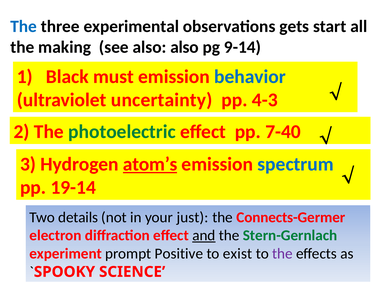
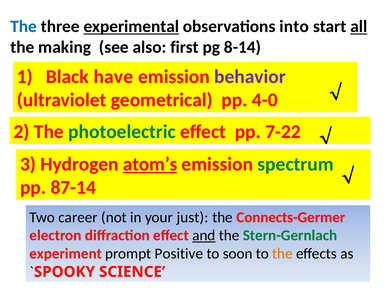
experimental underline: none -> present (131, 27)
gets: gets -> into (294, 27)
all underline: none -> present (359, 27)
also also: also -> first (185, 47)
9-14: 9-14 -> 8-14 (243, 47)
must: must -> have (113, 77)
behavior colour: blue -> purple (250, 77)
uncertainty: uncertainty -> geometrical (162, 100)
4-3: 4-3 -> 4-0 (265, 100)
7-40: 7-40 -> 7-22 (283, 132)
spectrum colour: blue -> green (296, 164)
19-14: 19-14 -> 87-14 (73, 188)
details: details -> career (78, 218)
exist: exist -> soon (238, 254)
the colour: purple -> orange (282, 254)
